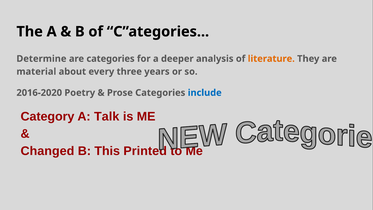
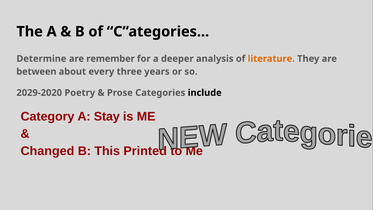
are categories: categories -> remember (111, 59)
material: material -> between (36, 72)
2016-2020: 2016-2020 -> 2029-2020 (39, 93)
include colour: blue -> black (205, 93)
Talk: Talk -> Stay (107, 116)
